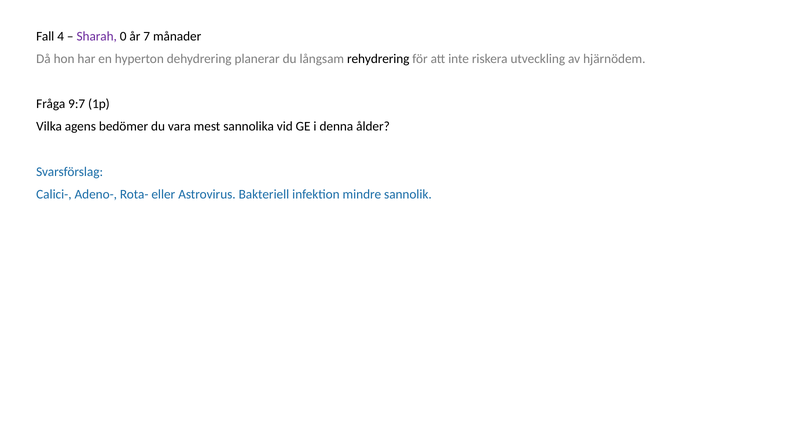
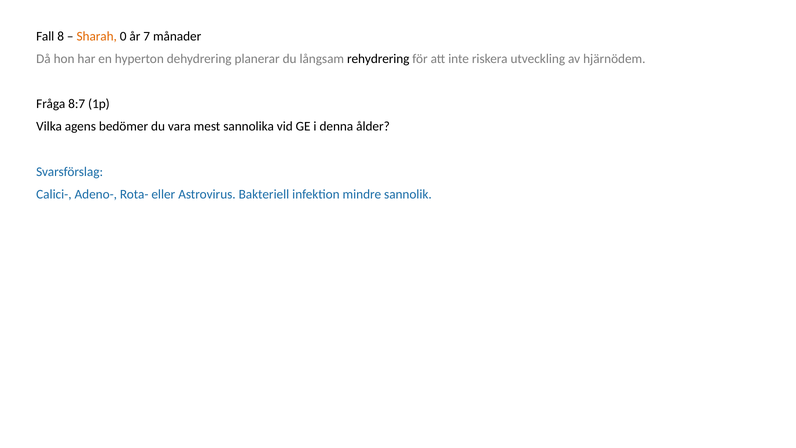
4: 4 -> 8 (61, 36)
Sharah colour: purple -> orange (97, 36)
9:7: 9:7 -> 8:7 (77, 104)
